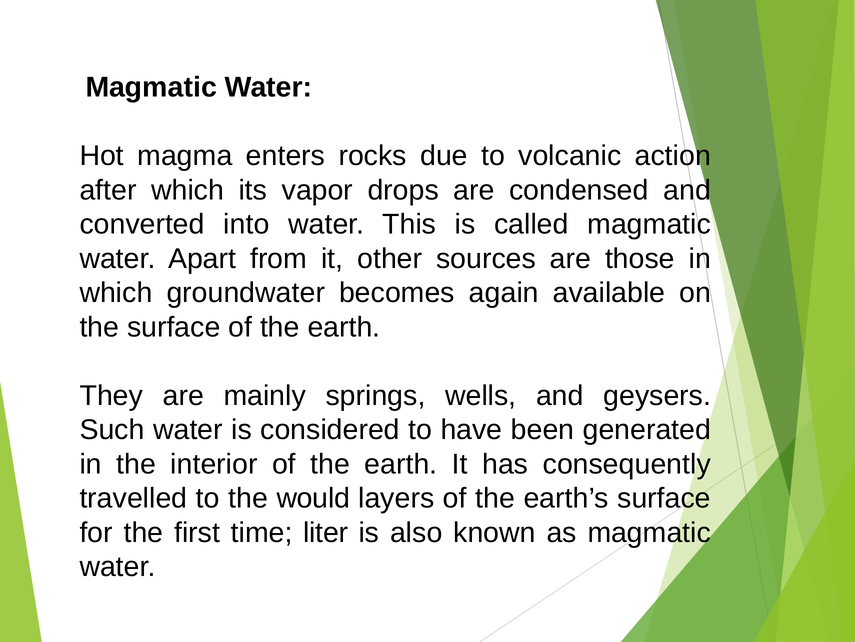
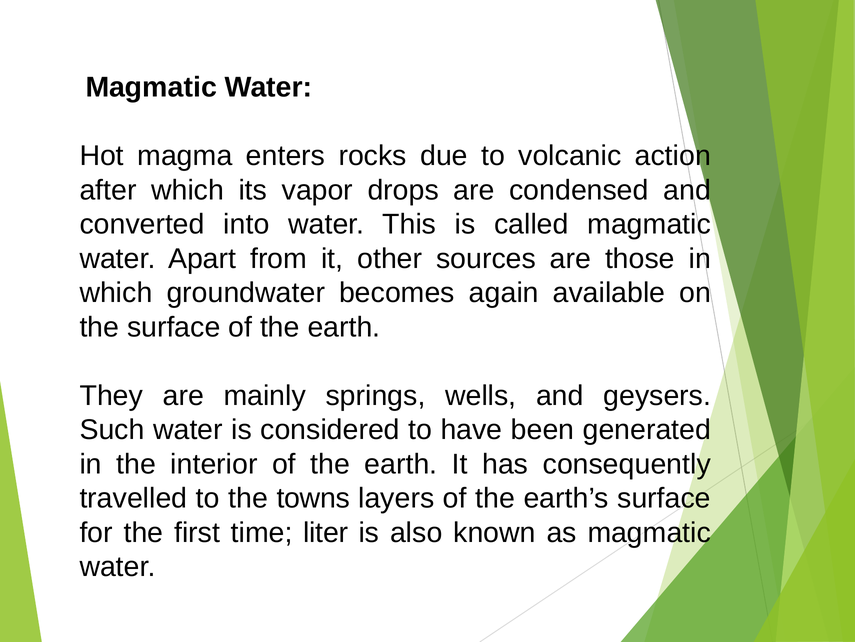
would: would -> towns (313, 498)
